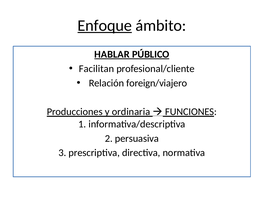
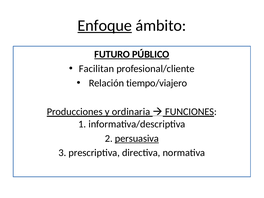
HABLAR: HABLAR -> FUTURO (112, 54)
foreign/viajero: foreign/viajero -> tiempo/viajero (157, 83)
persuasiva underline: none -> present (137, 138)
